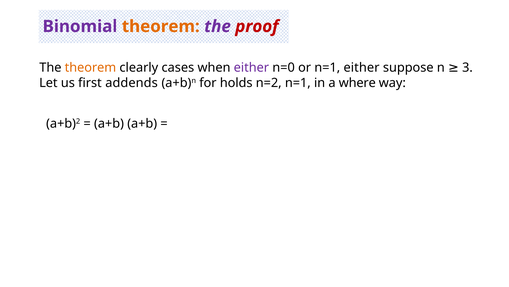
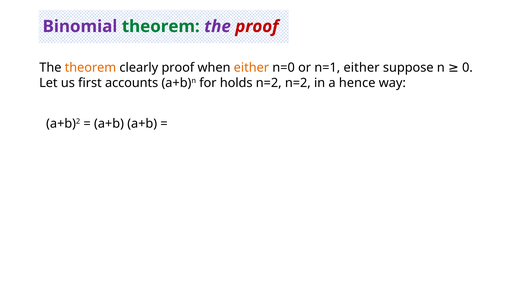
theorem colour: orange -> green (161, 26)
clearly cases: cases -> proof (178, 67)
either colour: purple -> orange (251, 67)
3: 3 -> 0 (467, 67)
addends: addends -> accounts (132, 83)
n=2 n=1: n=1 -> n=2 (298, 83)
where: where -> hence (357, 83)
